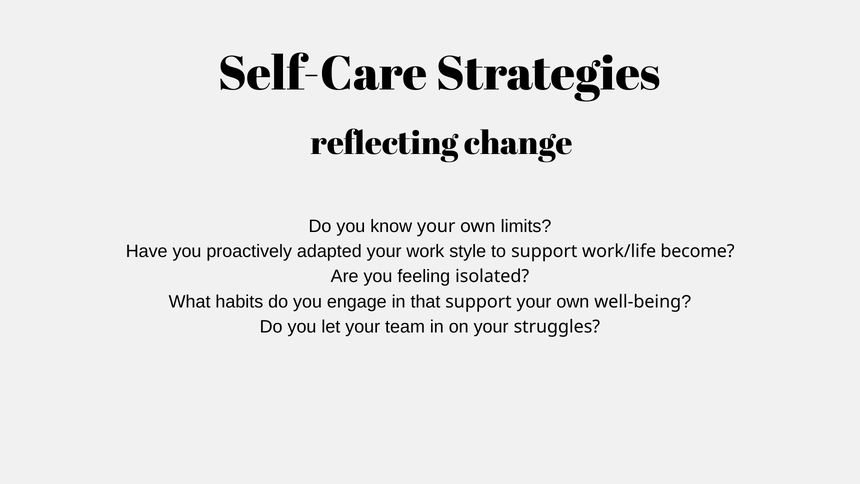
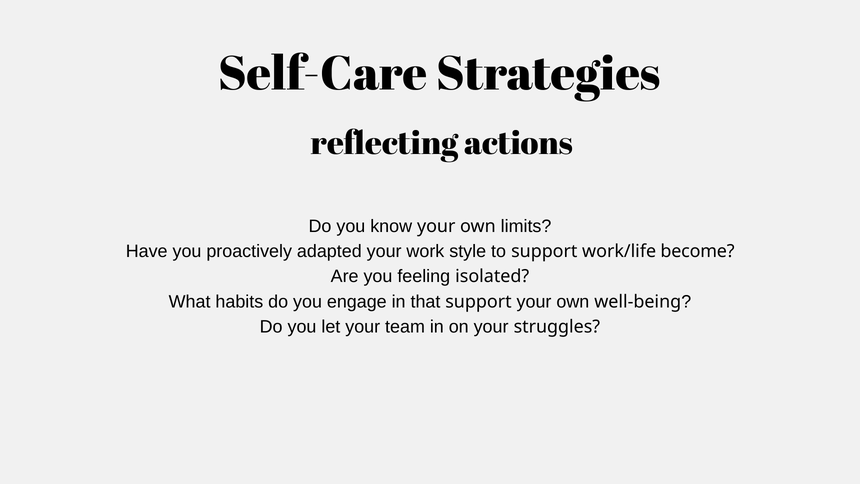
change: change -> actions (519, 144)
